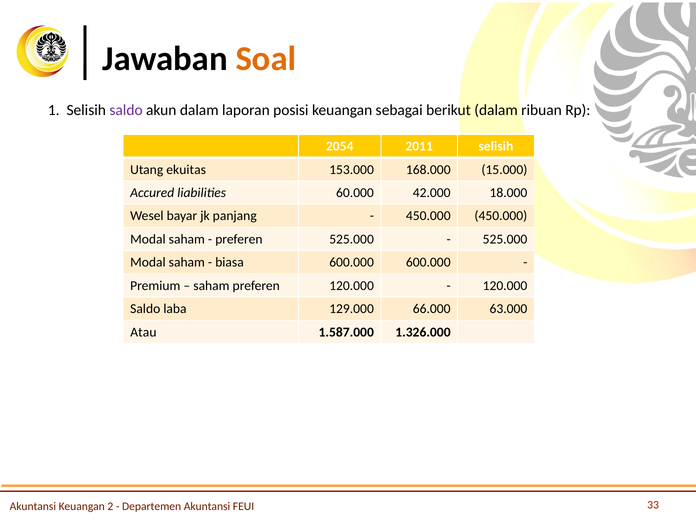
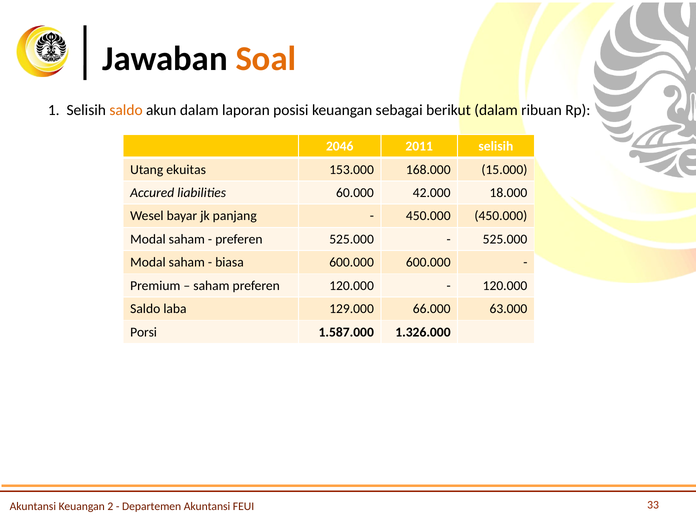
saldo colour: purple -> orange (126, 110)
2054: 2054 -> 2046 (340, 146)
Atau: Atau -> Porsi (144, 332)
